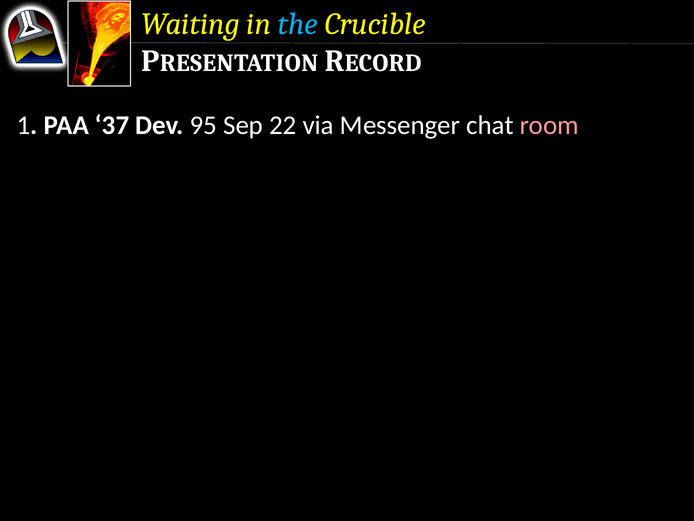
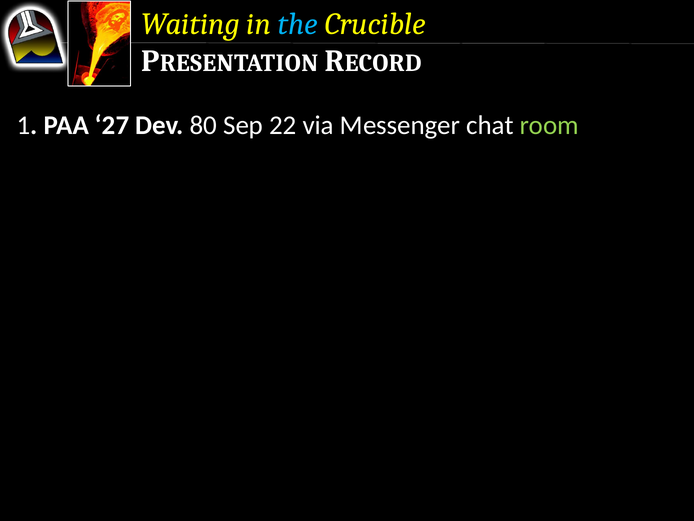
37: 37 -> 27 (112, 125)
95: 95 -> 80 (203, 125)
room colour: pink -> light green (549, 125)
